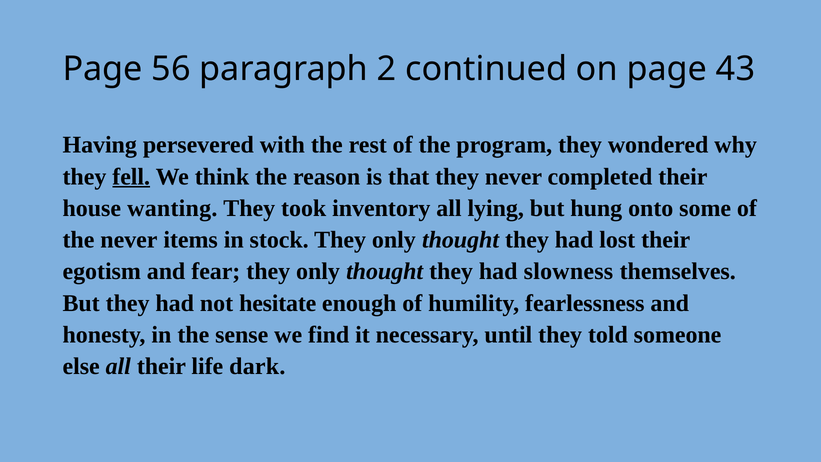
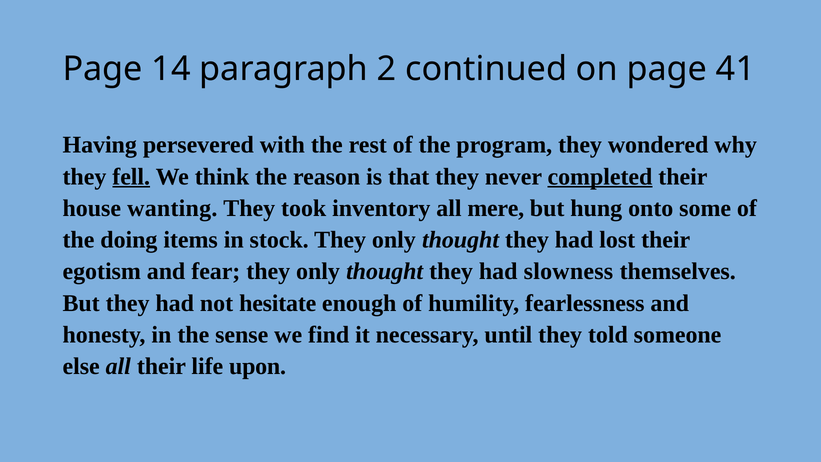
56: 56 -> 14 (171, 69)
43: 43 -> 41 (736, 69)
completed underline: none -> present (600, 177)
lying: lying -> mere (496, 208)
the never: never -> doing (129, 240)
dark: dark -> upon (258, 366)
